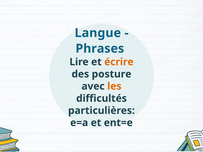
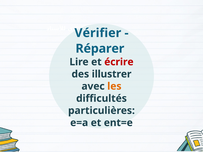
Langue: Langue -> Vérifier (98, 33)
Phrases: Phrases -> Réparer (100, 49)
écrire colour: orange -> red (119, 62)
posture: posture -> illustrer (112, 74)
